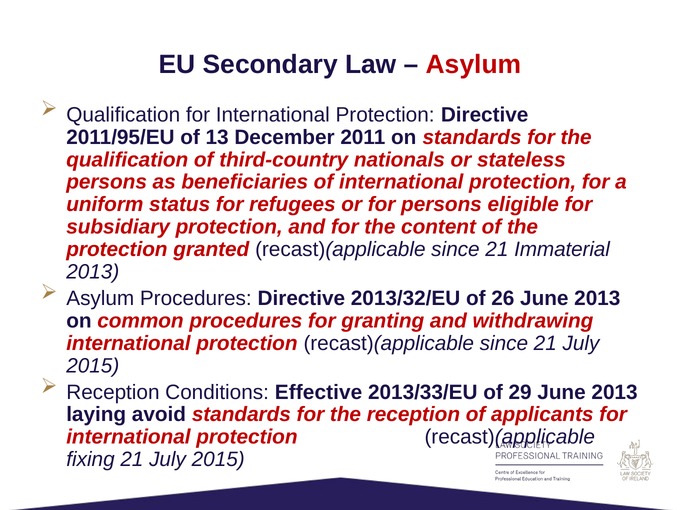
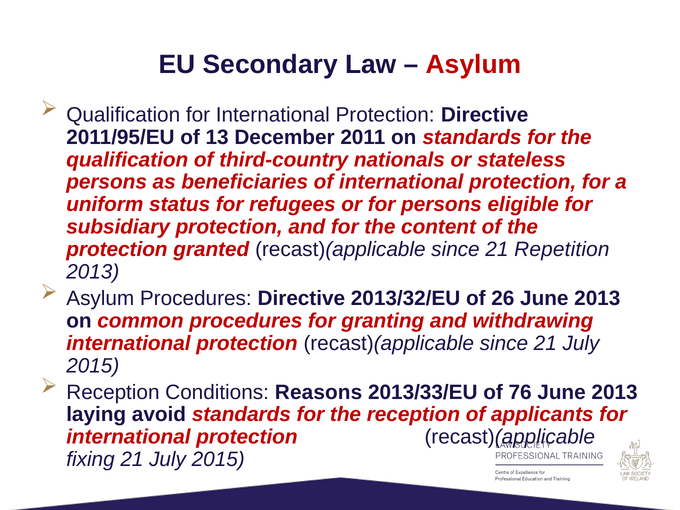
Immaterial: Immaterial -> Repetition (562, 249)
Effective: Effective -> Reasons (319, 392)
29: 29 -> 76 (520, 392)
